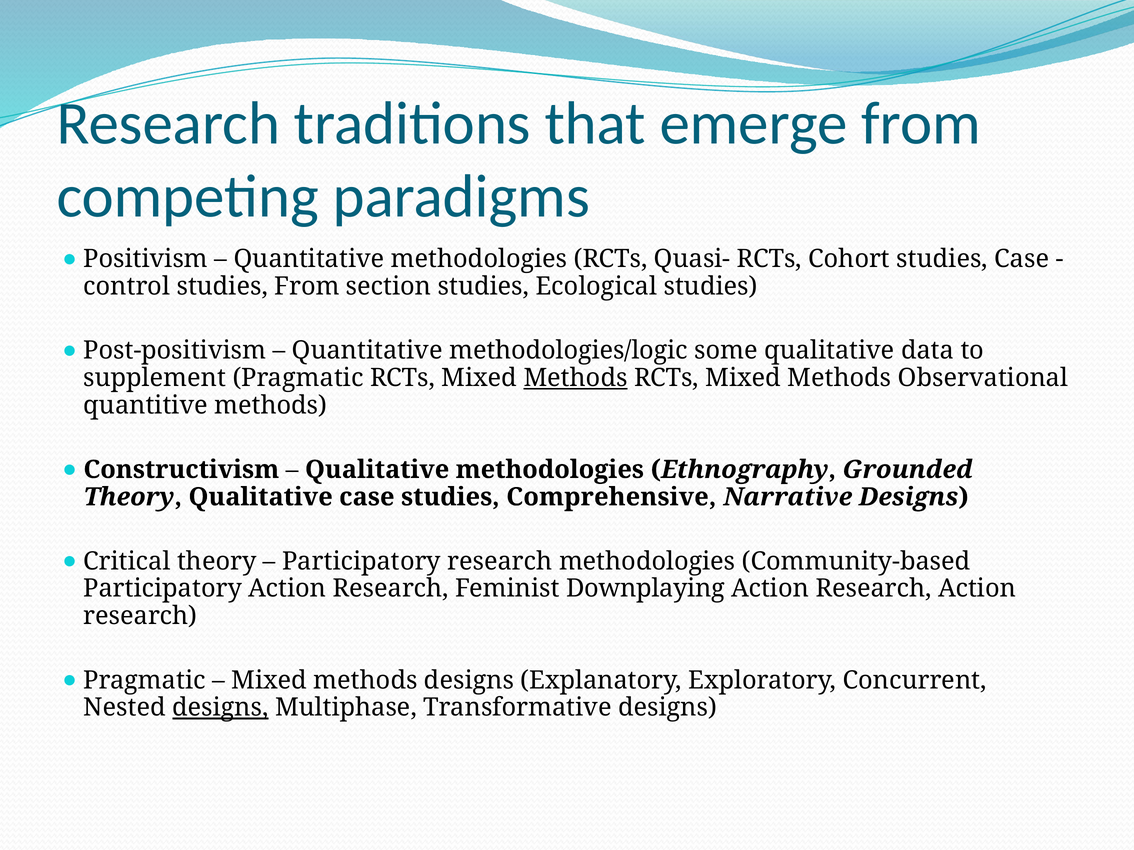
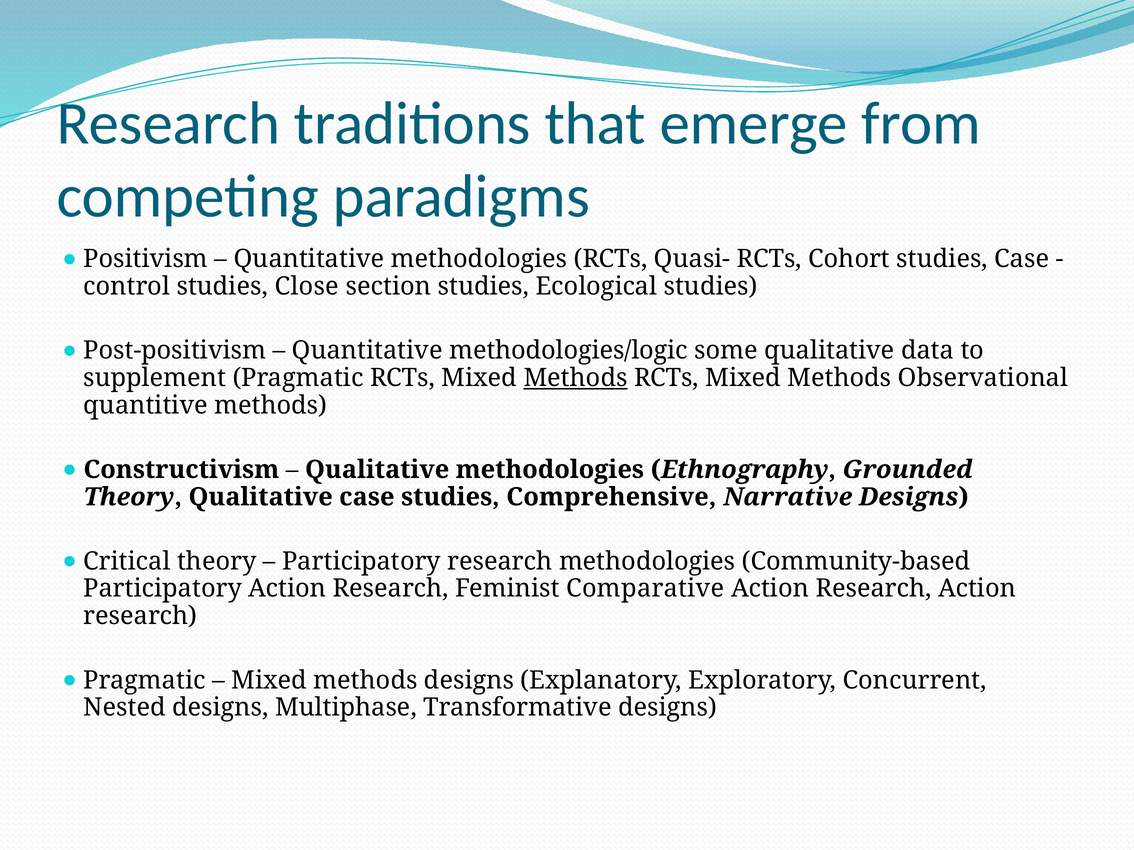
studies From: From -> Close (307, 287)
Downplaying: Downplaying -> Comparative (645, 589)
designs underline: present -> none (220, 708)
